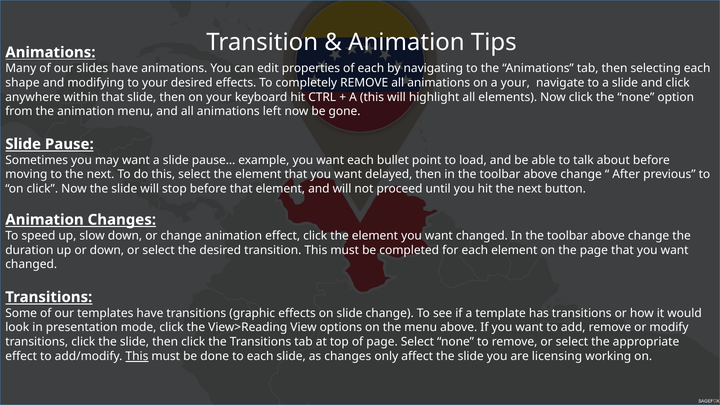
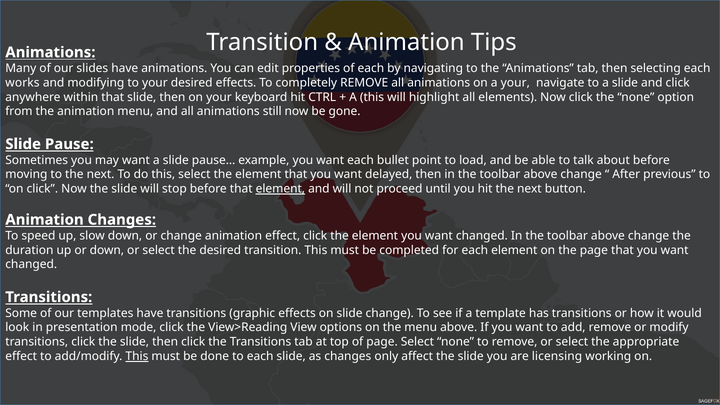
shape: shape -> works (22, 83)
left: left -> still (272, 112)
element underline: none -> present (280, 189)
